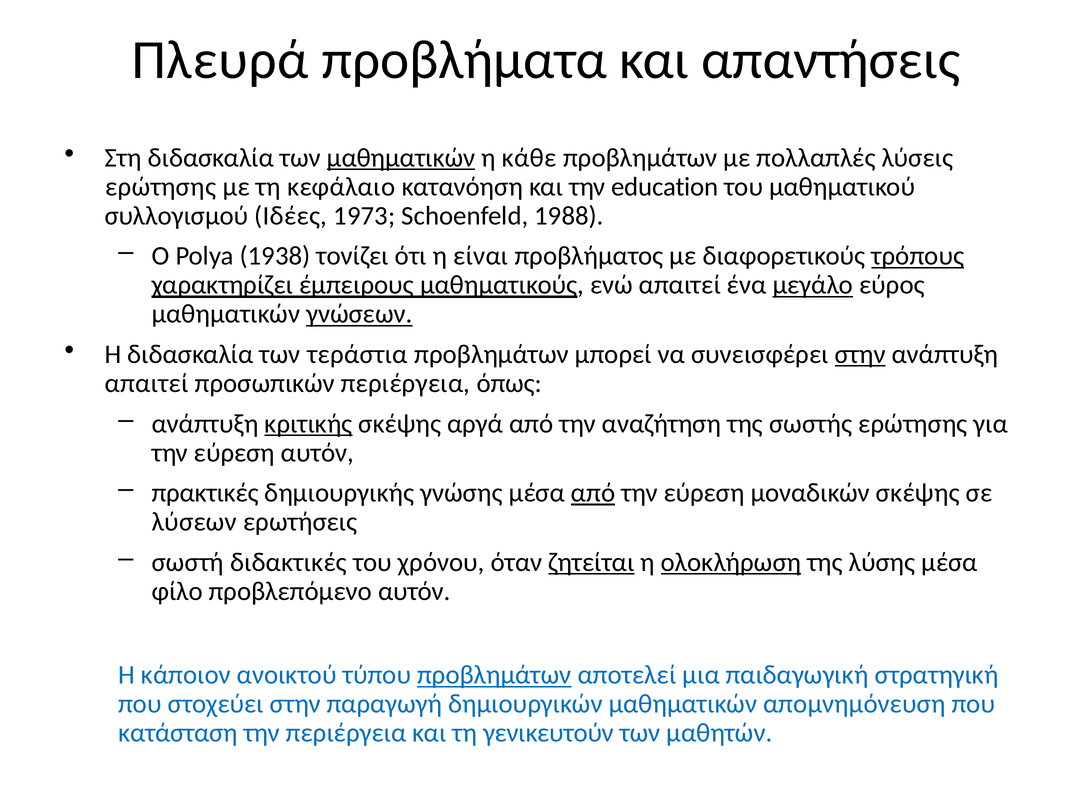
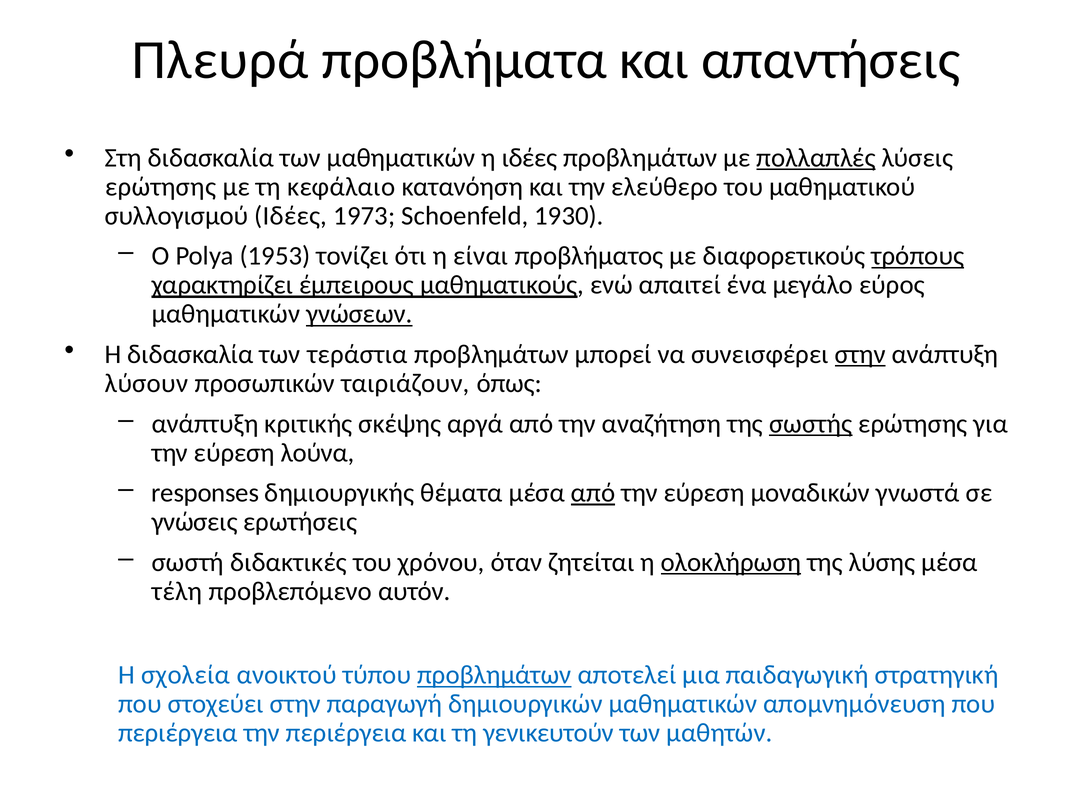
μαθηματικών underline: present -> none (401, 158)
η κάθε: κάθε -> ιδέες (529, 158)
πολλαπλές underline: none -> present (816, 158)
education: education -> ελεύθερο (665, 187)
1988: 1988 -> 1930 (569, 216)
1938: 1938 -> 1953 (275, 256)
μεγάλο underline: present -> none (813, 285)
απαιτεί: απαιτεί -> λύσουν (147, 383)
προσωπικών περιέργεια: περιέργεια -> ταιριάζουν (405, 383)
κριτικής underline: present -> none (308, 423)
σωστής underline: none -> present (811, 423)
εύρεση αυτόν: αυτόν -> λούνα (318, 452)
πρακτικές: πρακτικές -> responses (205, 493)
γνώσης: γνώσης -> θέματα (461, 493)
μοναδικών σκέψης: σκέψης -> γνωστά (918, 493)
λύσεων: λύσεων -> γνώσεις (195, 522)
ζητείται underline: present -> none (591, 562)
φίλο: φίλο -> τέλη (177, 591)
κάποιον: κάποιον -> σχολεία (186, 675)
κατάσταση: κατάσταση -> περιέργεια (178, 733)
